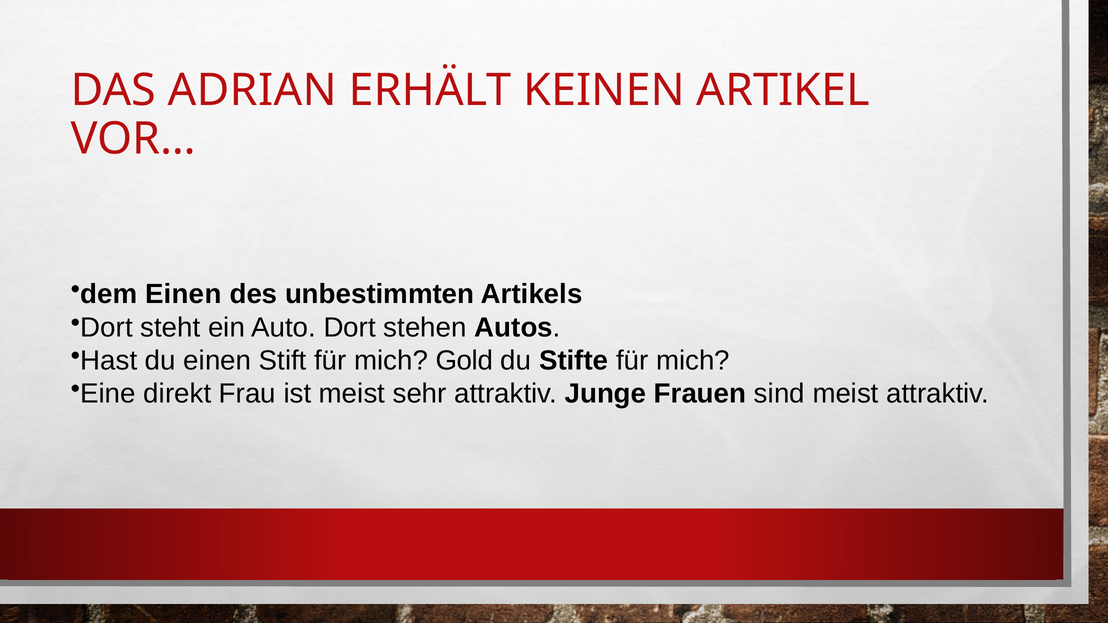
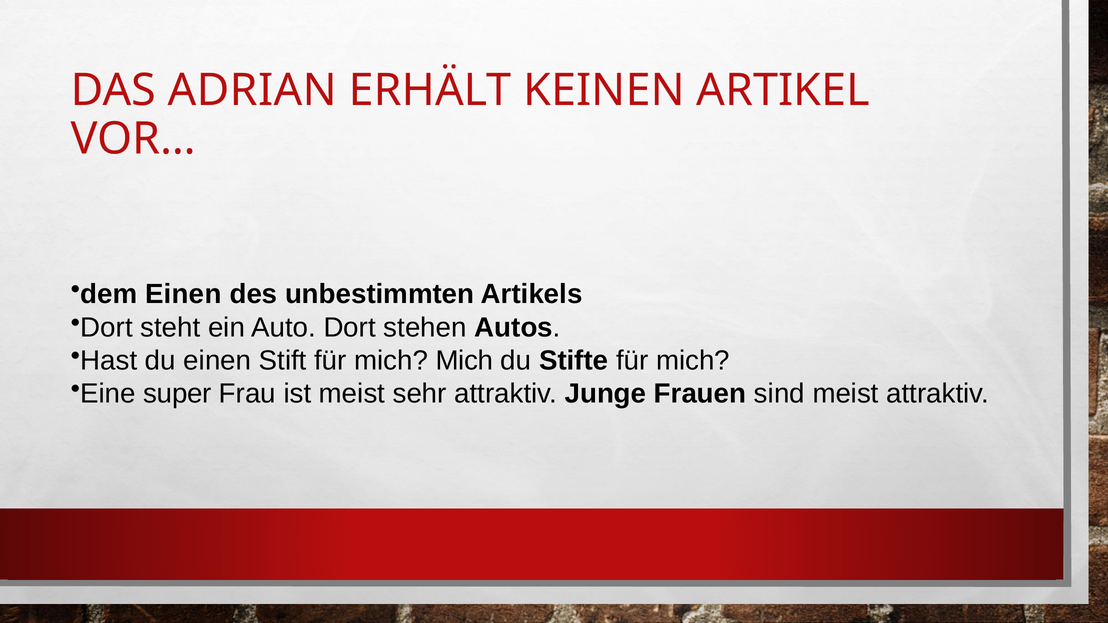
mich Gold: Gold -> Mich (464, 361)
direkt: direkt -> super (177, 394)
